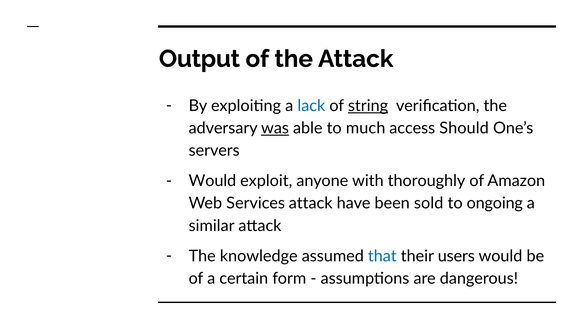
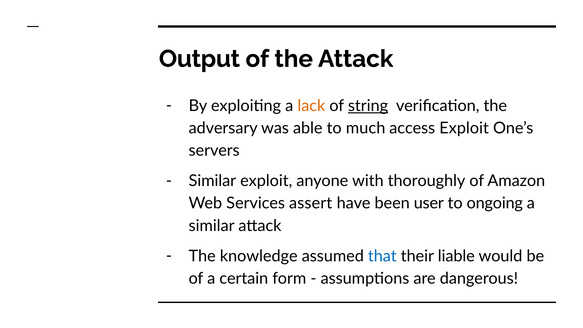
lack colour: blue -> orange (311, 106)
was underline: present -> none (275, 128)
access Should: Should -> Exploit (464, 128)
Would: Would -> Similar (212, 181)
Services attack: attack -> assert (311, 203)
sold: sold -> user (429, 203)
users: users -> liable (456, 256)
